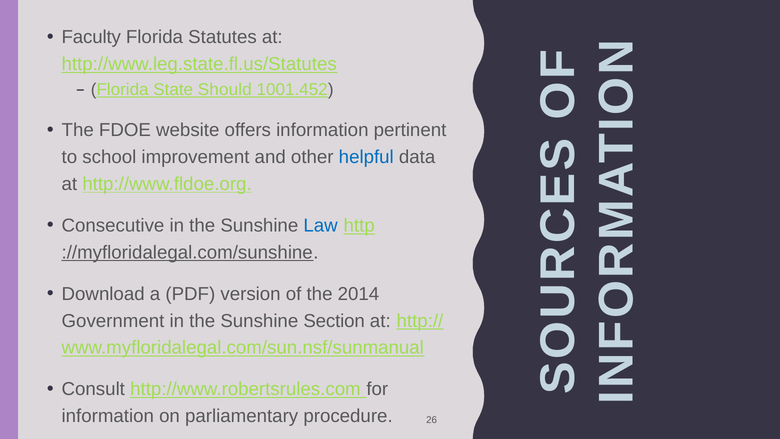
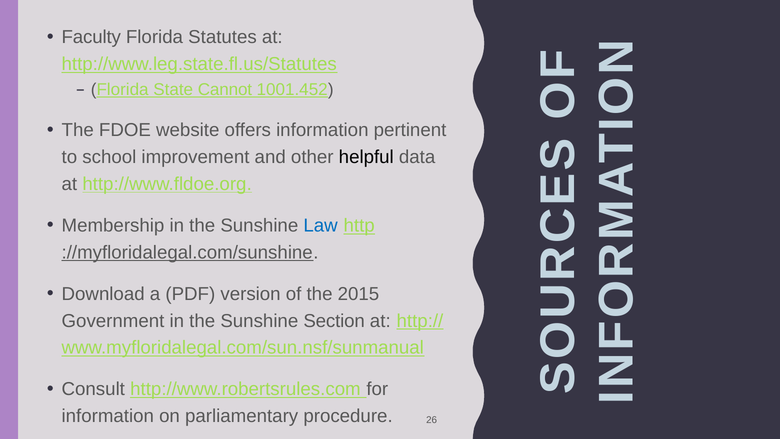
Should: Should -> Cannot (225, 90)
helpful colour: blue -> black (366, 157)
Consecutive: Consecutive -> Membership (113, 225)
2014: 2014 -> 2015 (358, 294)
